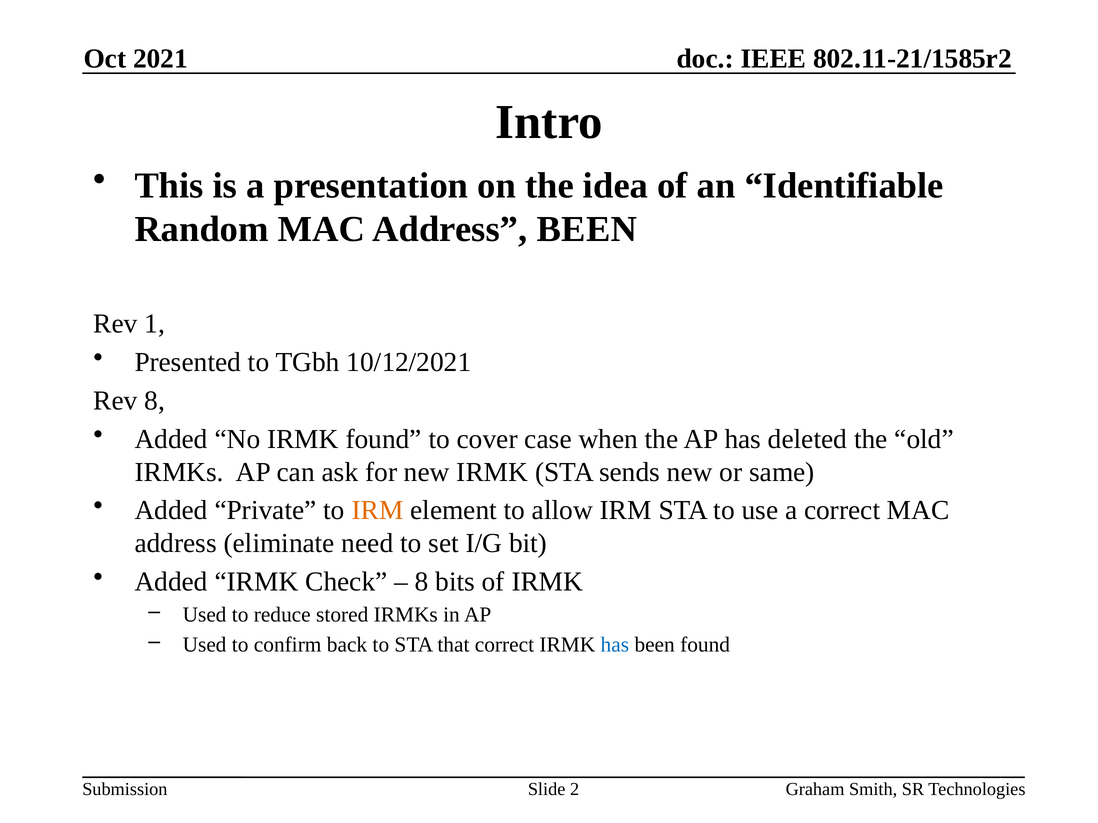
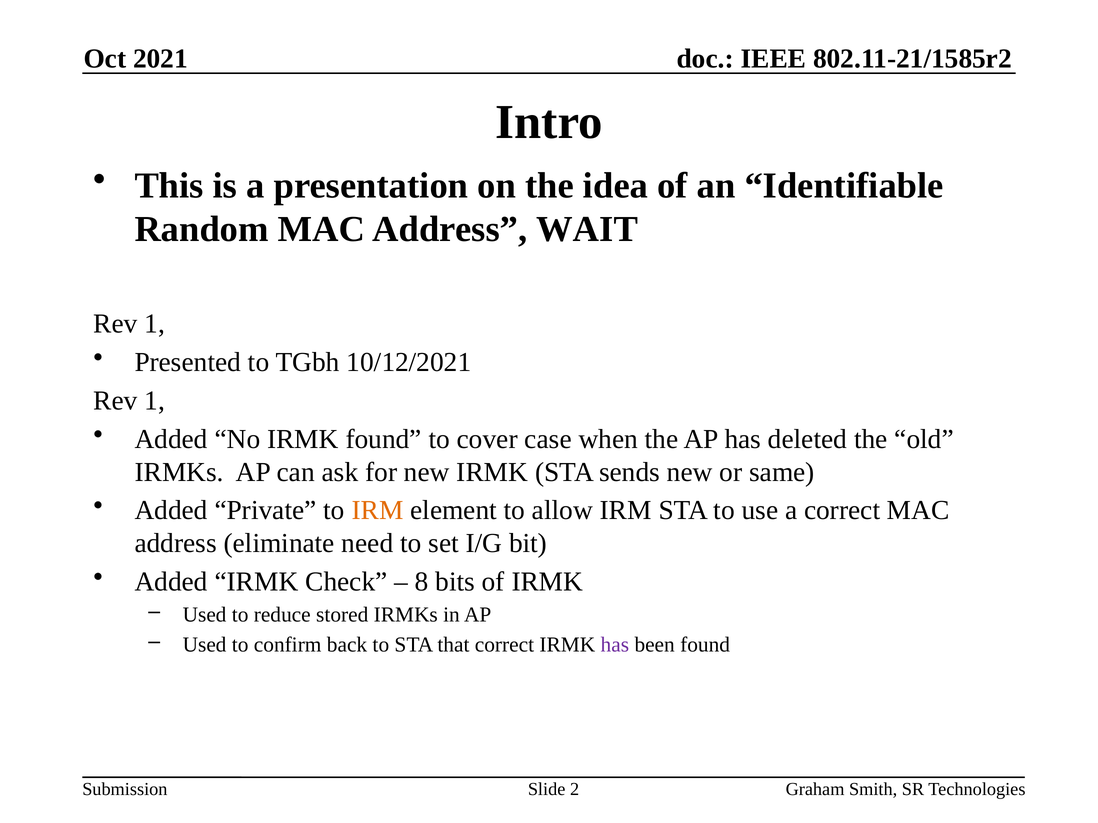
Address BEEN: BEEN -> WAIT (587, 230)
8: 8 -> 1 (155, 401)
has colour: blue -> purple (615, 645)
